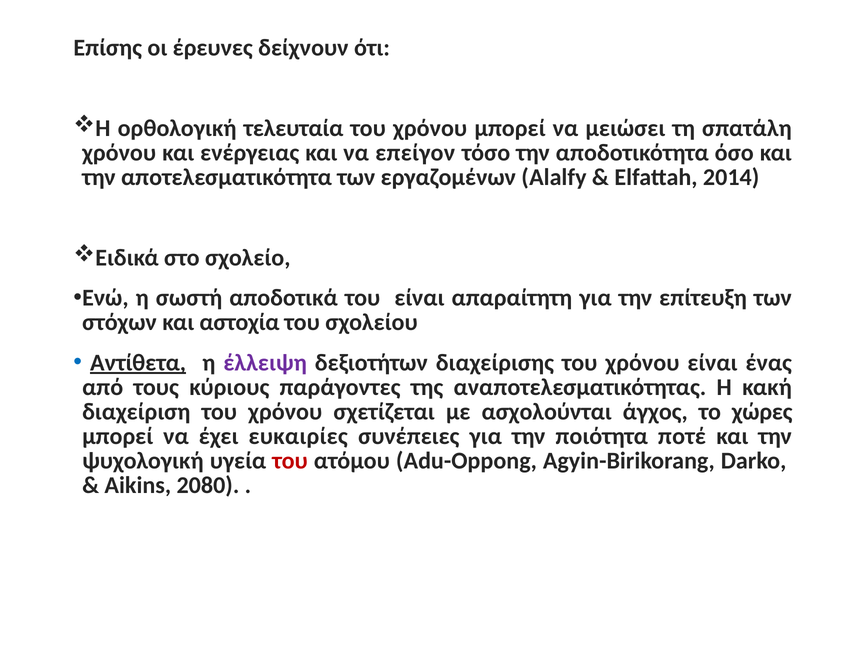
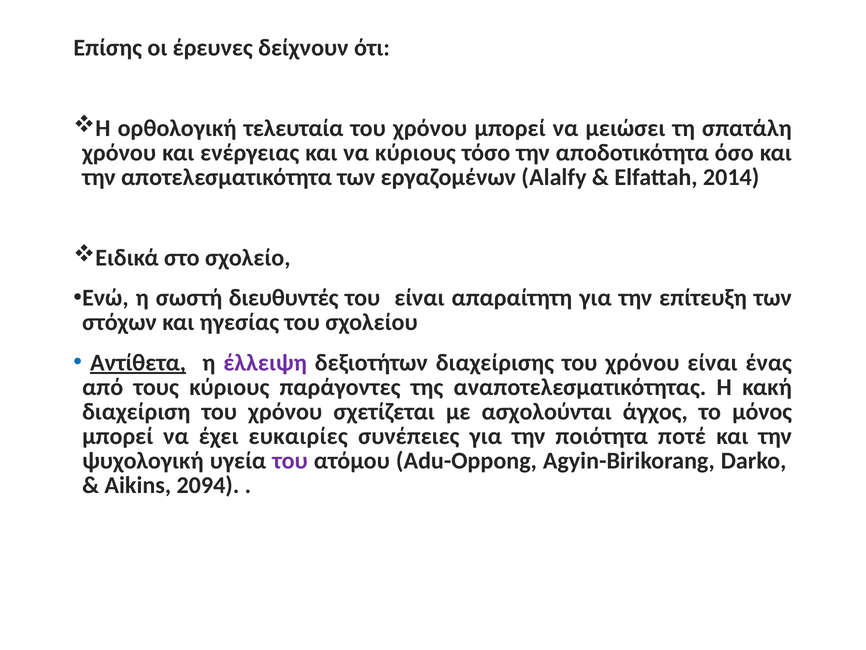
να επείγον: επείγον -> κύριους (415, 153)
αποδοτικά: αποδοτικά -> διευθυντές (284, 298)
αστοχία: αστοχία -> ηγεσίας (239, 322)
χώρες: χώρες -> μόνος (762, 411)
του colour: red -> purple (290, 461)
2080: 2080 -> 2094 (208, 485)
